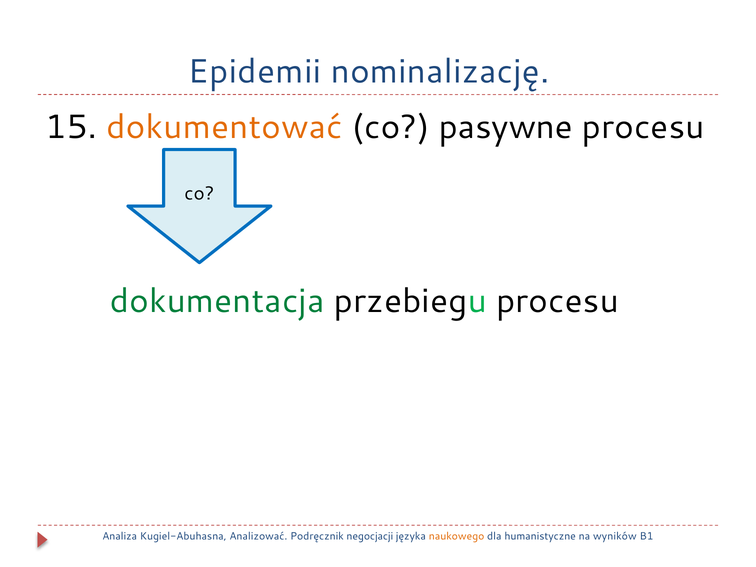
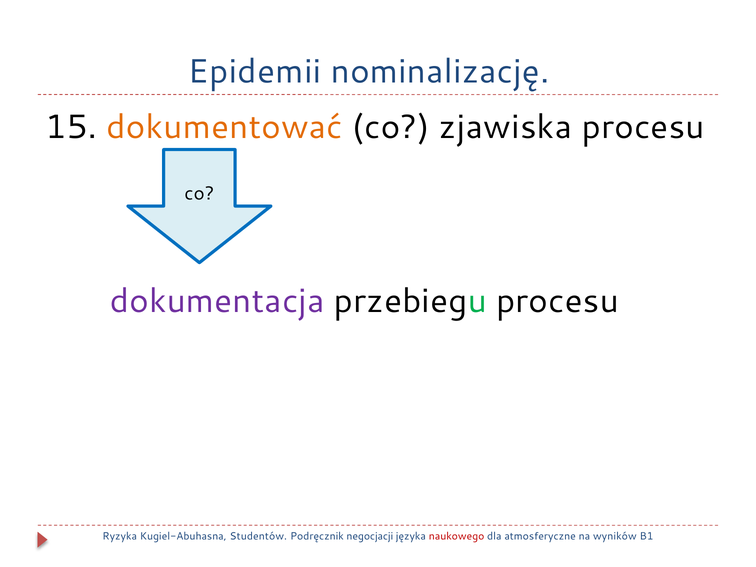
pasywne: pasywne -> zjawiska (506, 127)
dokumentacja colour: green -> purple (217, 301)
Analiza: Analiza -> Ryzyka (120, 536)
Analizować: Analizować -> Studentów (258, 536)
naukowego colour: orange -> red (457, 536)
humanistyczne: humanistyczne -> atmosferyczne (540, 536)
